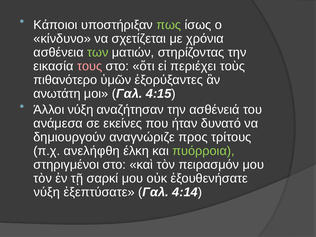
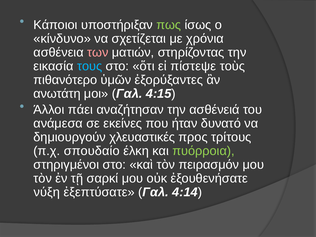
των colour: light green -> pink (98, 52)
τους colour: pink -> light blue (90, 66)
περιέχει: περιέχει -> πίστεψε (193, 66)
Άλλοι νύξη: νύξη -> πάει (80, 110)
αναγνώριζε: αναγνώριζε -> χλευαστικές (142, 137)
ανελήφθη: ανελήφθη -> σπουδαίο (92, 151)
